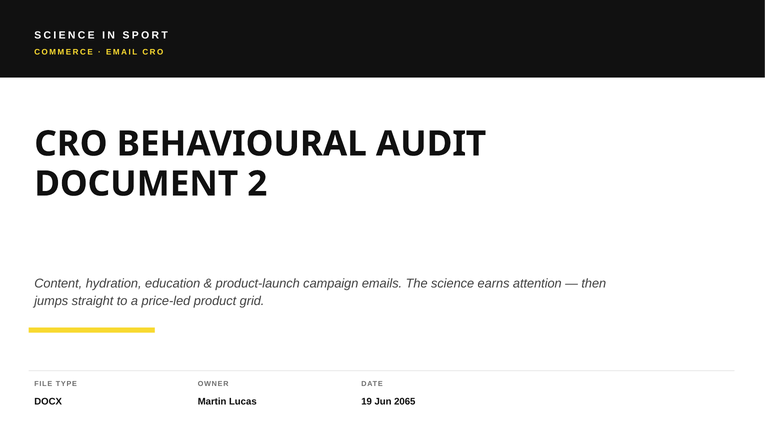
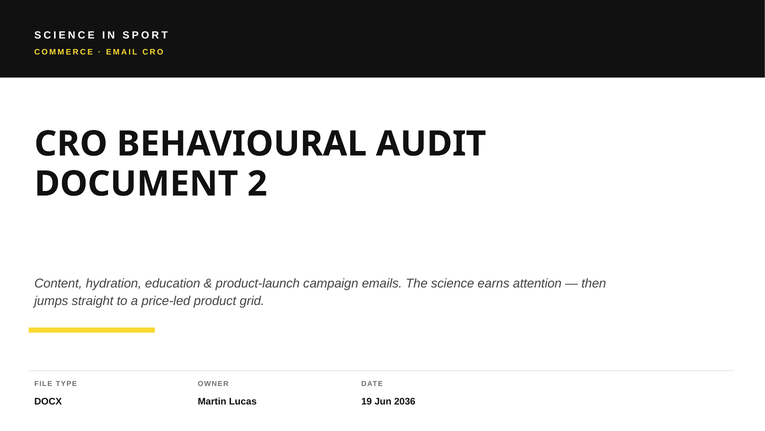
2065: 2065 -> 2036 (405, 401)
